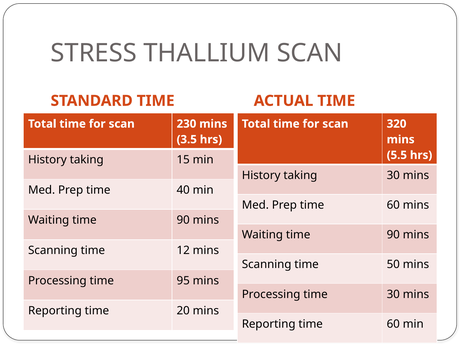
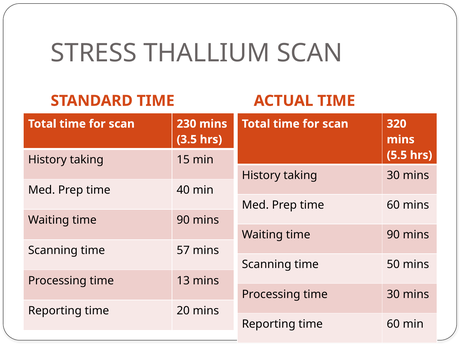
12: 12 -> 57 (183, 250)
95: 95 -> 13 (183, 281)
